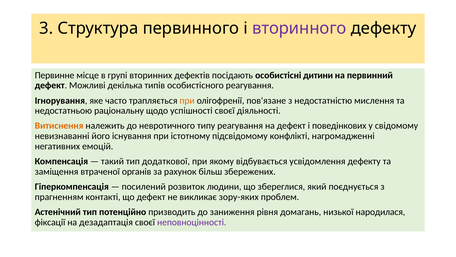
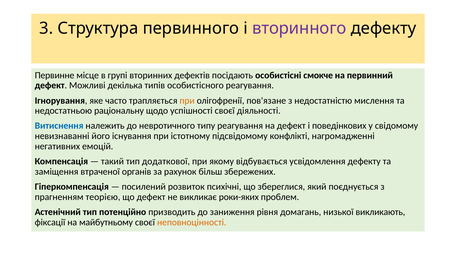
дитини: дитини -> смокче (318, 75)
Витиснення colour: orange -> blue (59, 126)
людини: людини -> психічні (224, 186)
контакті: контакті -> теорією (103, 197)
зору-яких: зору-яких -> роки-яких (239, 197)
народилася: народилася -> викликають (380, 212)
дезадаптація: дезадаптація -> майбутньому (106, 222)
неповноцінності colour: purple -> orange (192, 222)
